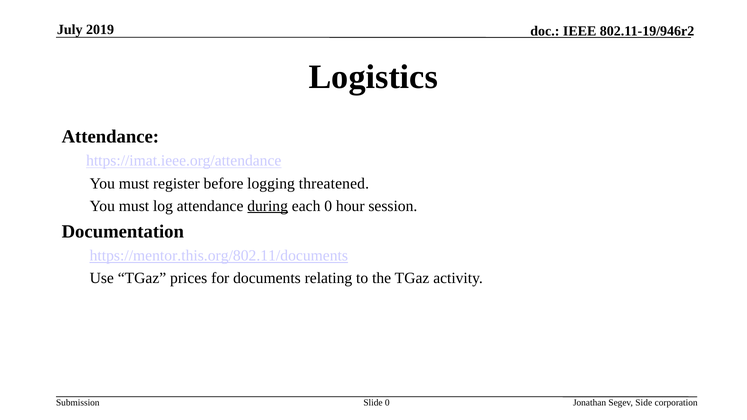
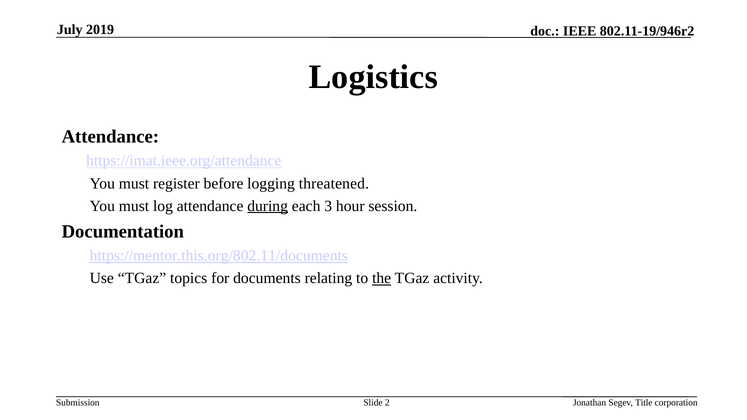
each 0: 0 -> 3 (328, 206)
prices: prices -> topics (189, 278)
the underline: none -> present (382, 278)
Slide 0: 0 -> 2 (387, 403)
Side: Side -> Title (644, 403)
